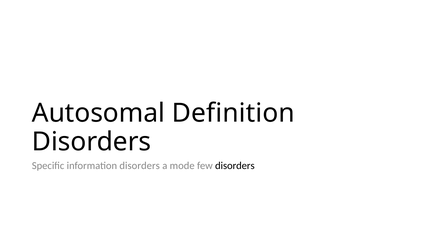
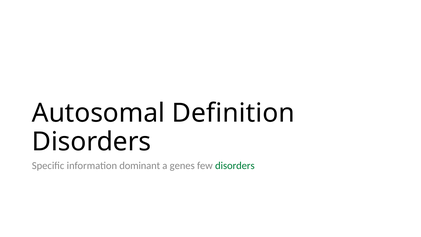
information disorders: disorders -> dominant (140, 166)
mode: mode -> genes (182, 166)
disorders colour: black -> green (235, 166)
